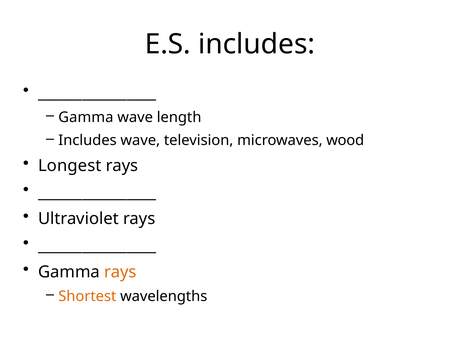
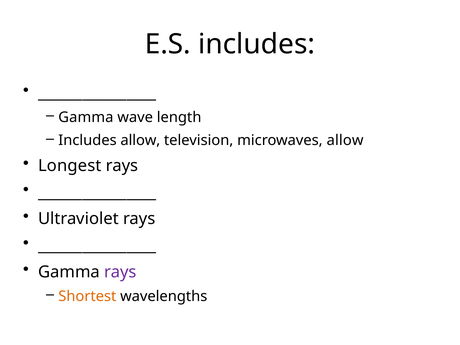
Includes wave: wave -> allow (140, 140)
microwaves wood: wood -> allow (345, 140)
rays colour: orange -> purple (120, 272)
